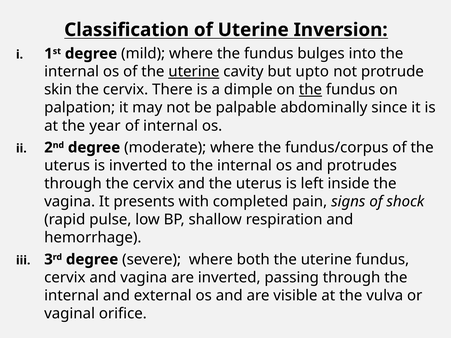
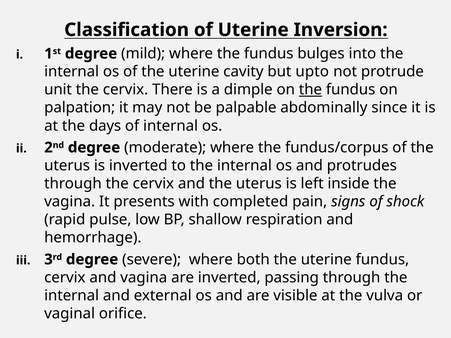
uterine underline: present -> none (194, 72)
skin: skin -> unit (58, 90)
year: year -> days (105, 126)
